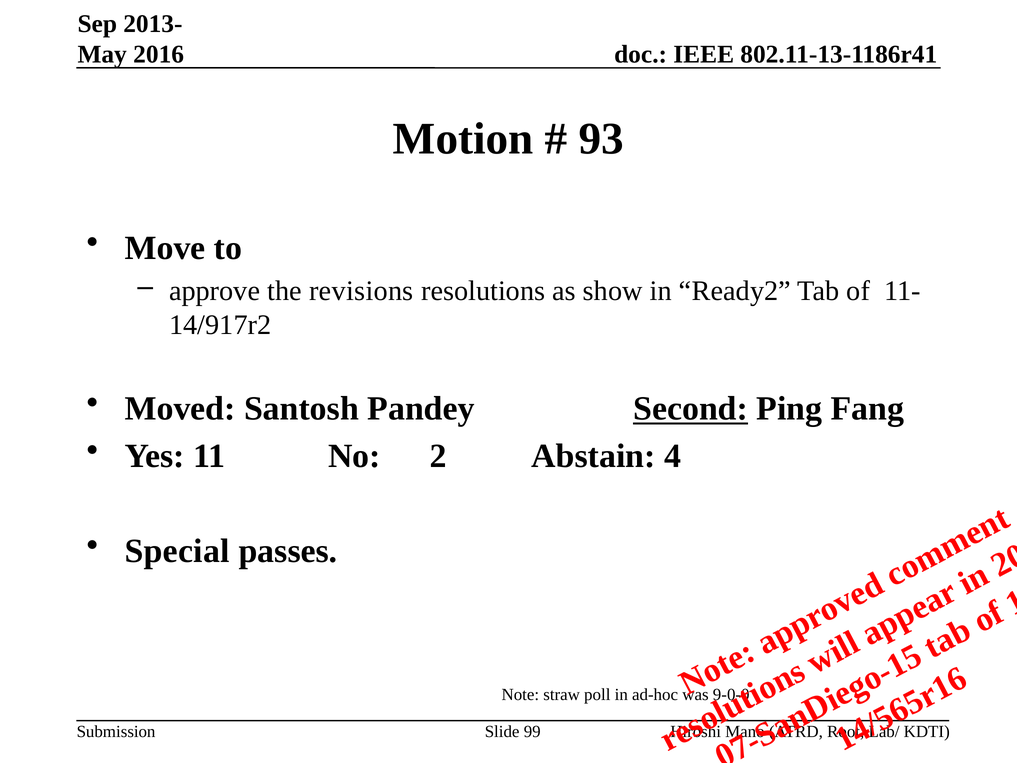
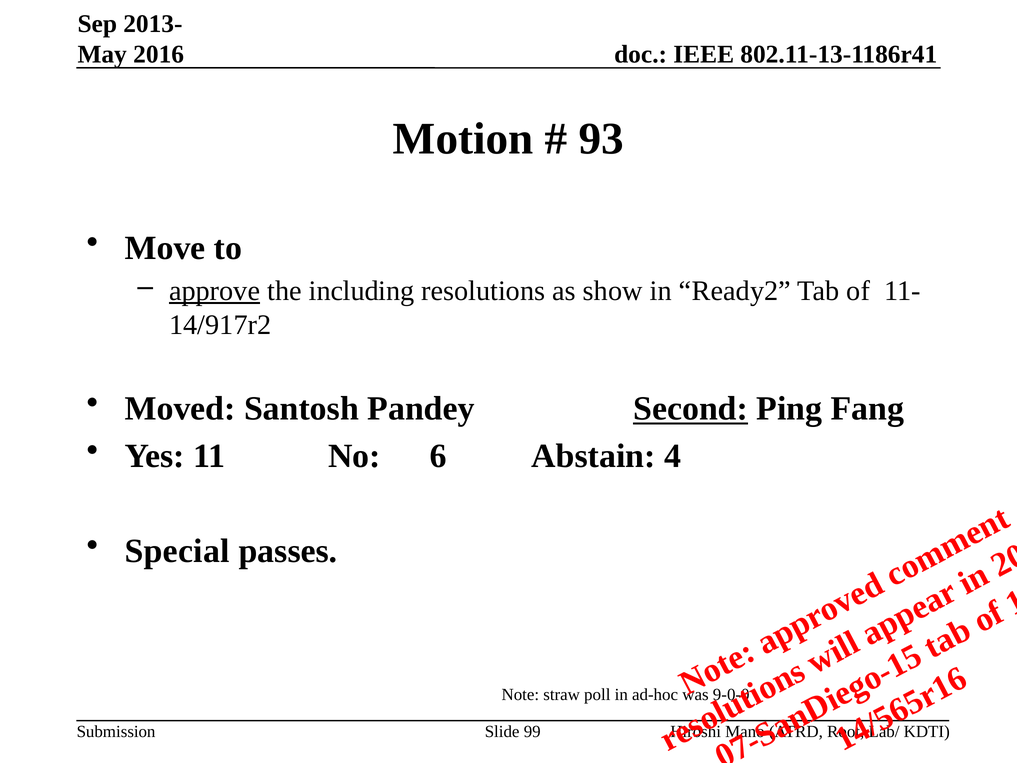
approve underline: none -> present (215, 291)
revisions: revisions -> including (362, 291)
No 2: 2 -> 6 (438, 456)
